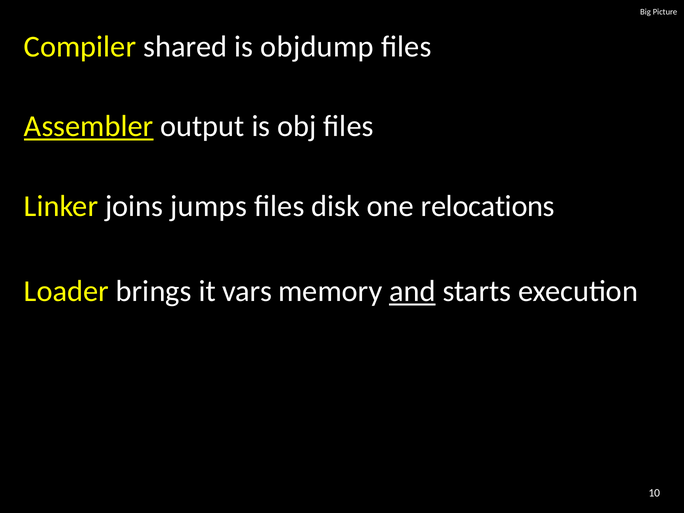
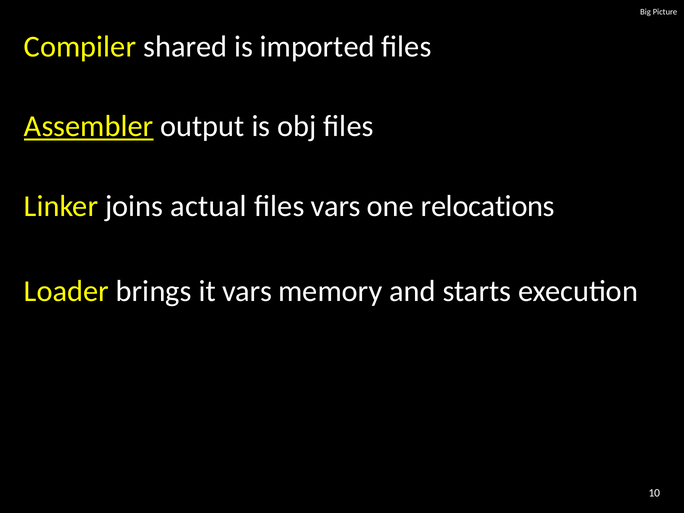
objdump: objdump -> imported (317, 47)
jumps: jumps -> actual (209, 206)
files disk: disk -> vars (336, 206)
and underline: present -> none (412, 291)
